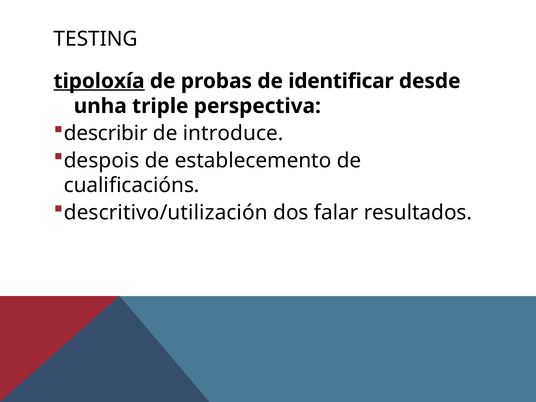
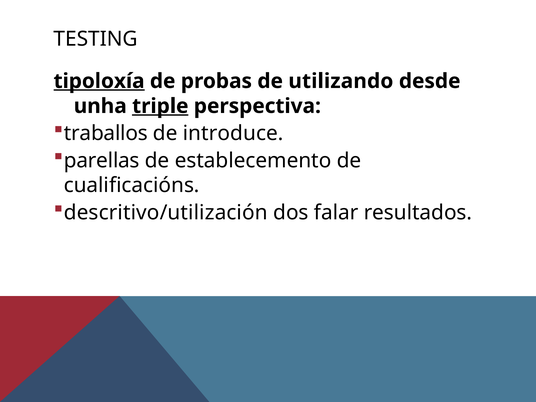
identificar: identificar -> utilizando (341, 81)
triple underline: none -> present (160, 106)
describir: describir -> traballos (106, 133)
despois: despois -> parellas (102, 160)
